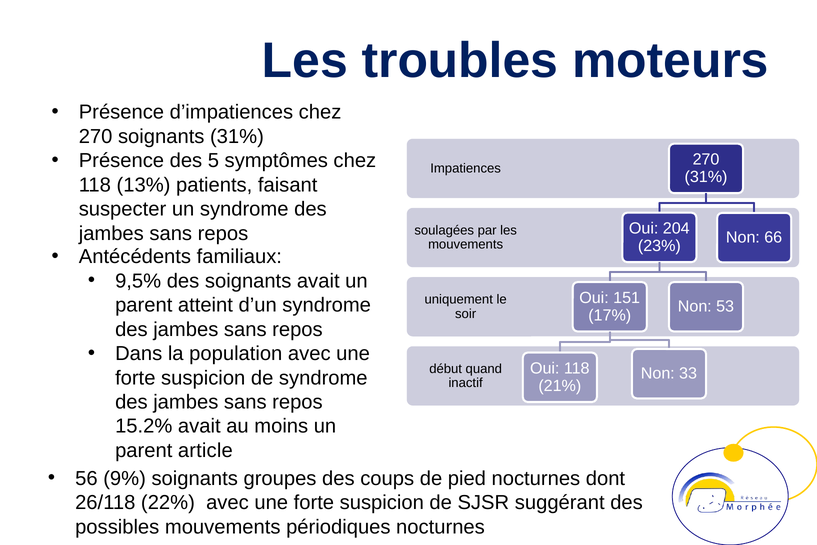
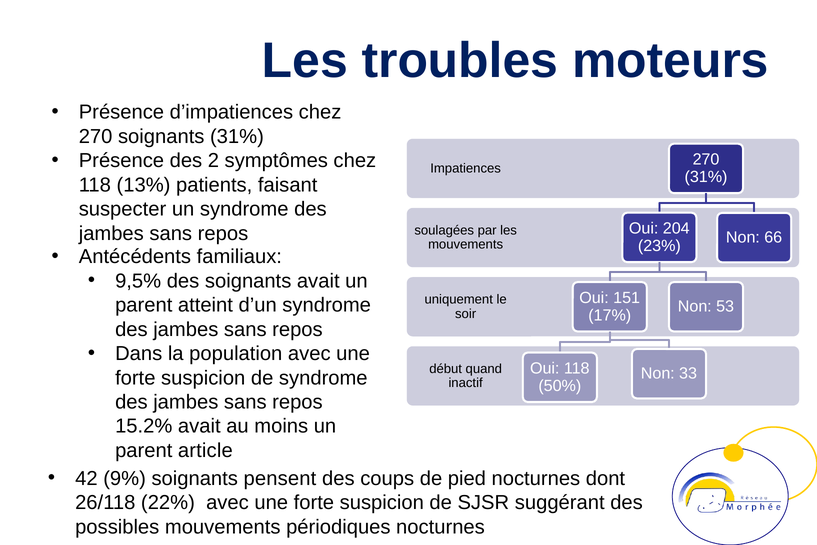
5: 5 -> 2 (213, 161)
21%: 21% -> 50% (560, 386)
56: 56 -> 42 (86, 478)
groupes: groupes -> pensent (280, 478)
